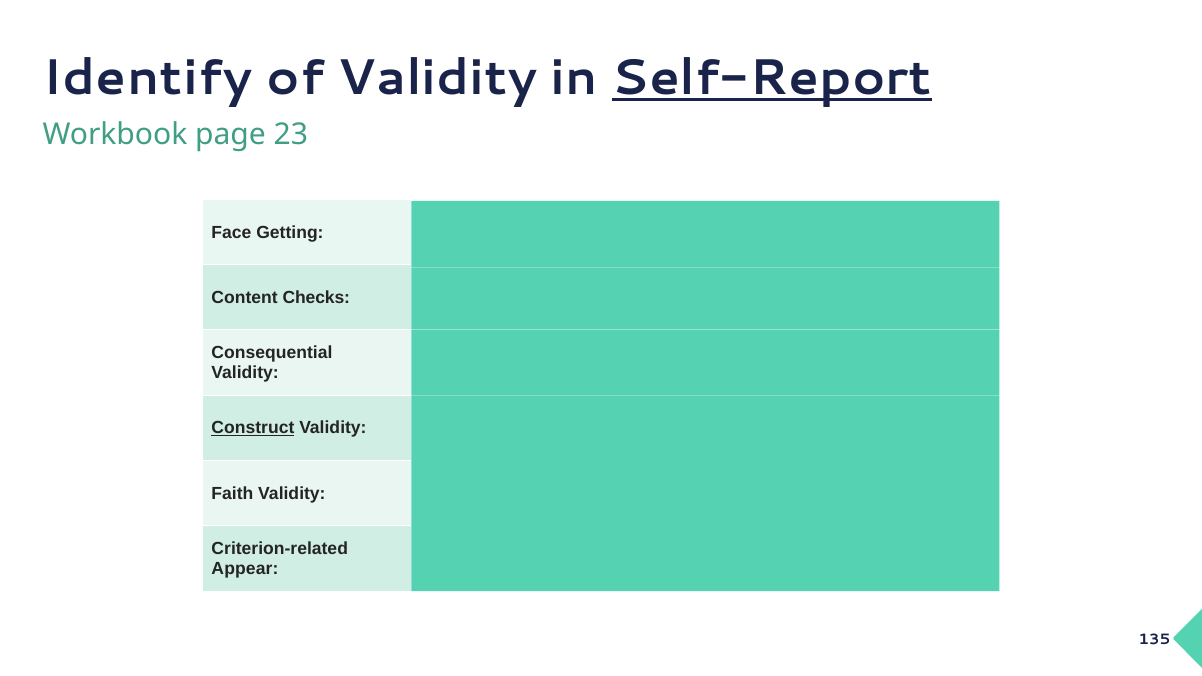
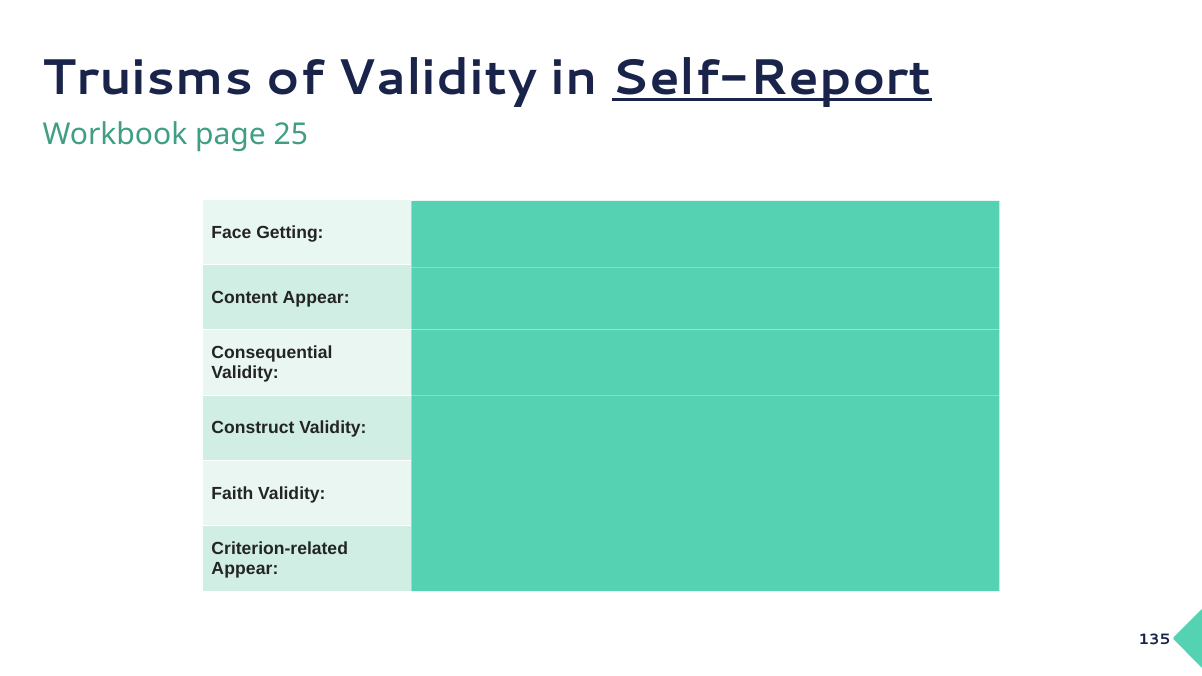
Identify: Identify -> Truisms (148, 78)
23: 23 -> 25 (291, 134)
Content Checks: Checks -> Appear (316, 298)
Construct underline: present -> none (253, 428)
